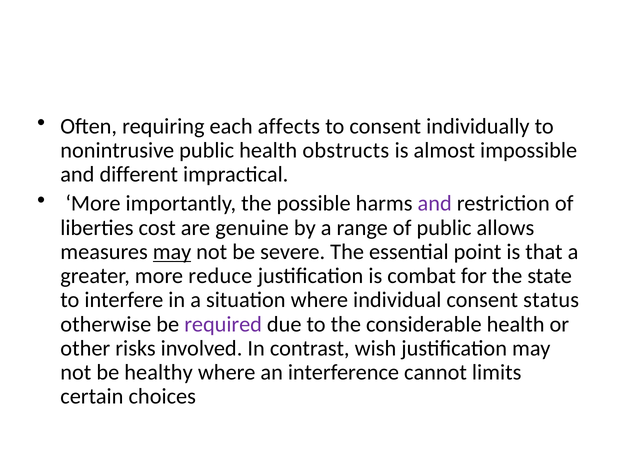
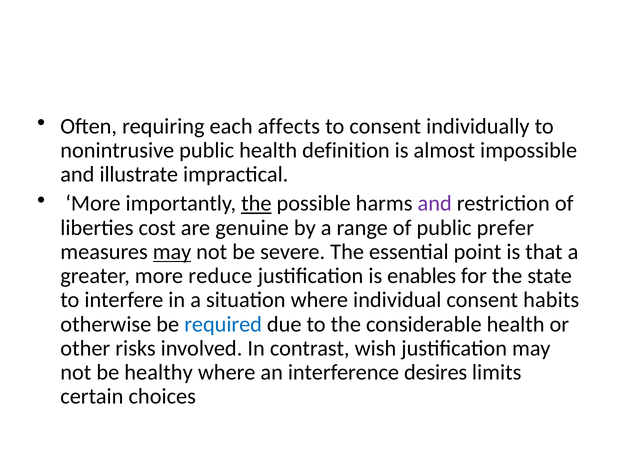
obstructs: obstructs -> definition (346, 151)
different: different -> illustrate (139, 175)
the underline: none -> present (256, 204)
allows: allows -> prefer (505, 228)
combat: combat -> enables (422, 276)
status: status -> habits (551, 300)
required colour: purple -> blue (223, 324)
cannot: cannot -> desires (436, 373)
